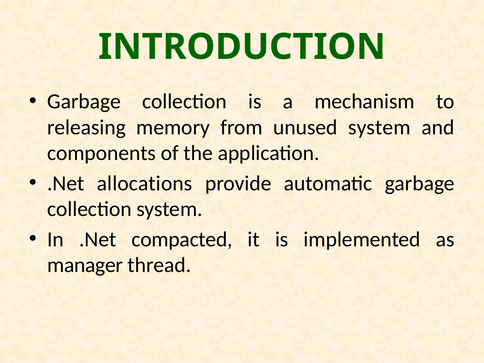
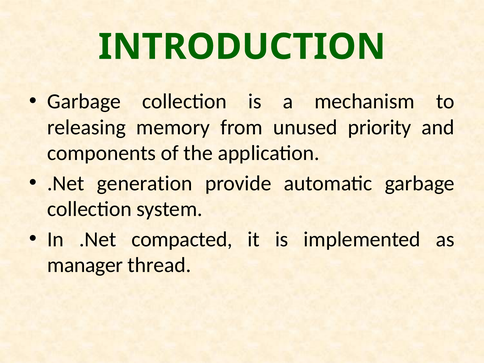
unused system: system -> priority (380, 127)
allocations: allocations -> generation (145, 183)
